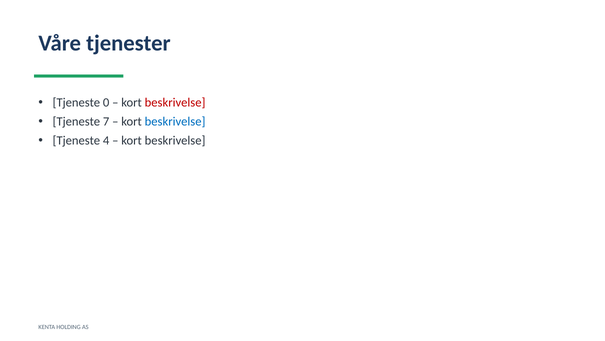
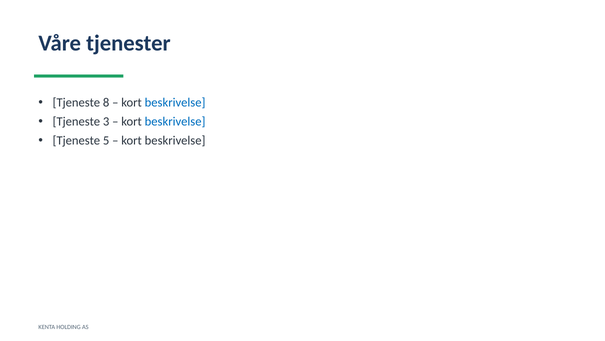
0: 0 -> 8 (106, 102)
beskrivelse colour: red -> blue (175, 102)
7: 7 -> 3 (106, 121)
4: 4 -> 5 (106, 140)
